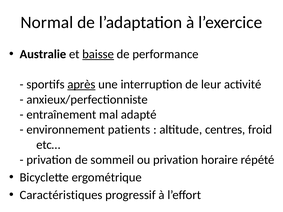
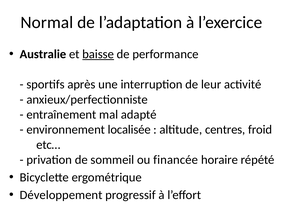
après underline: present -> none (81, 84)
patients: patients -> localisée (129, 130)
ou privation: privation -> financée (176, 160)
Caractéristiques: Caractéristiques -> Développement (61, 195)
